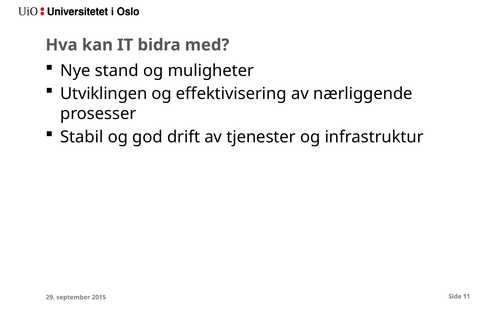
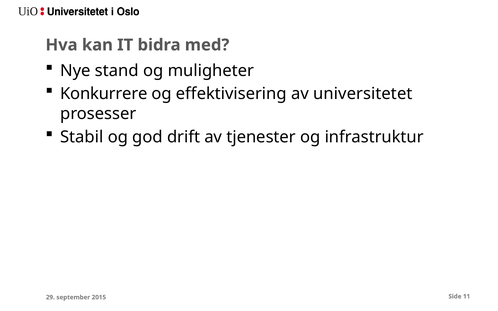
Utviklingen: Utviklingen -> Konkurrere (104, 94)
nærliggende: nærliggende -> universitetet (363, 94)
